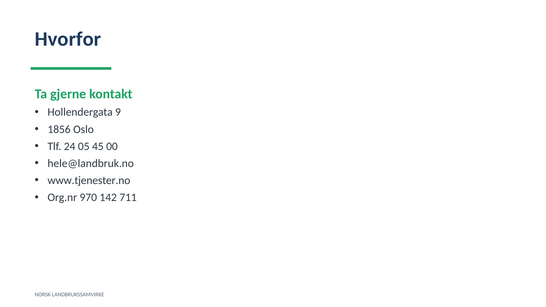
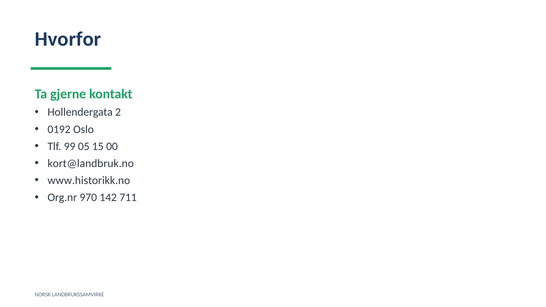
9: 9 -> 2 (118, 112)
1856: 1856 -> 0192 (59, 129)
24: 24 -> 99 (70, 146)
45: 45 -> 15 (98, 146)
hele@landbruk.no: hele@landbruk.no -> kort@landbruk.no (91, 163)
www.tjenester.no: www.tjenester.no -> www.historikk.no (89, 181)
